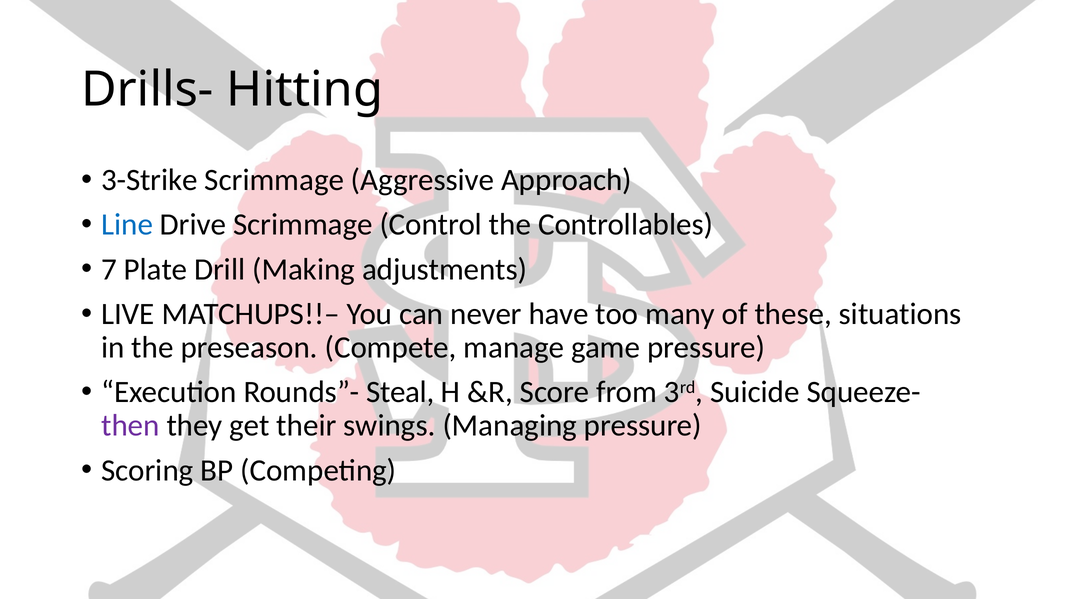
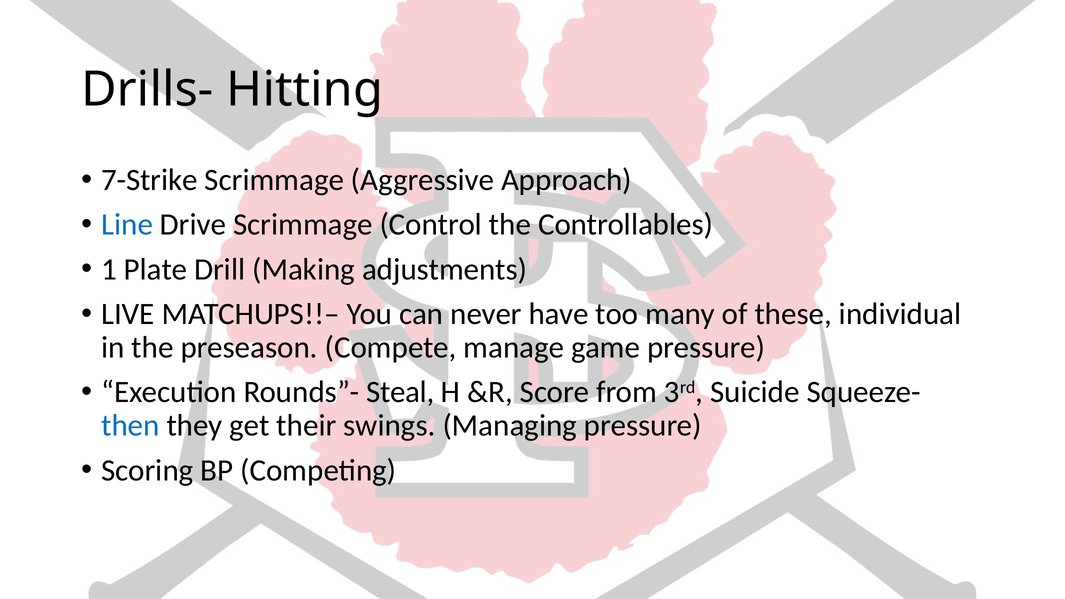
3-Strike: 3-Strike -> 7-Strike (149, 180)
7: 7 -> 1 (109, 269)
situations: situations -> individual (900, 314)
then colour: purple -> blue (130, 426)
